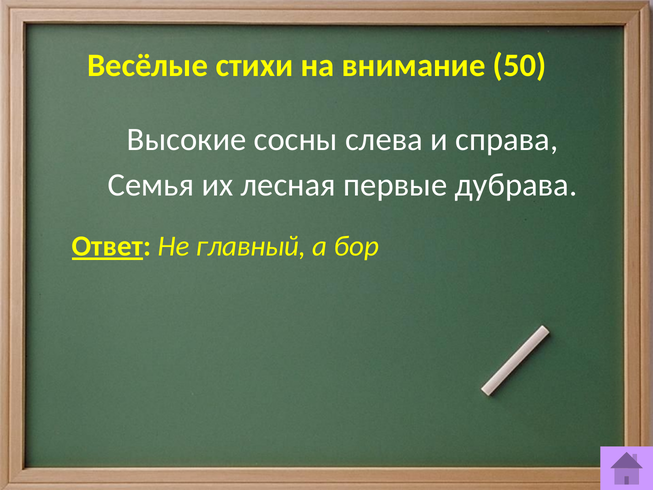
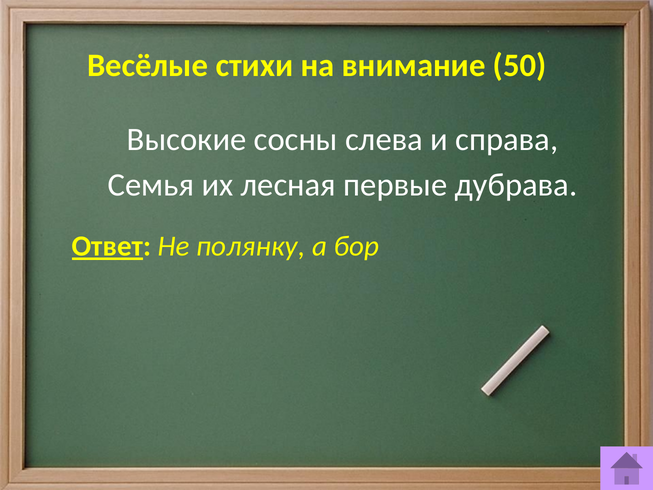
главный: главный -> полянку (251, 246)
